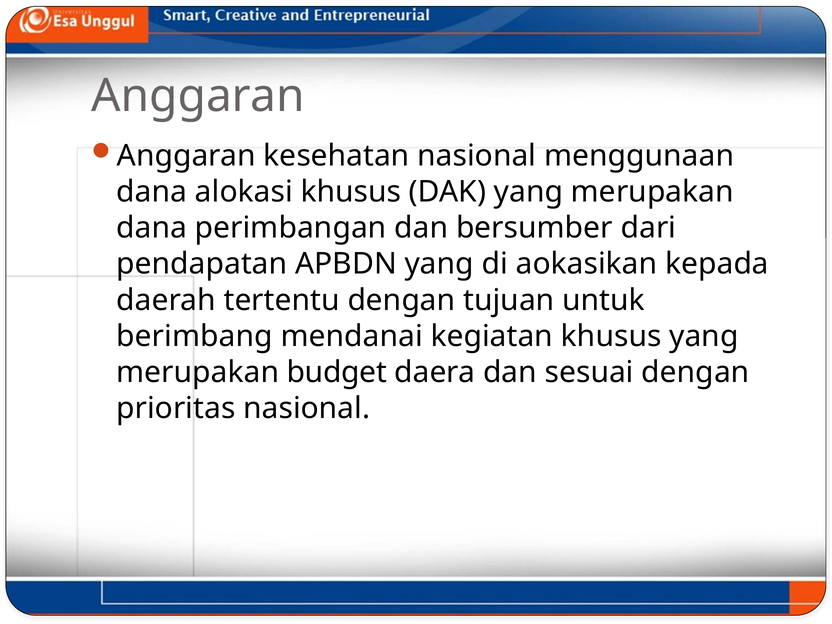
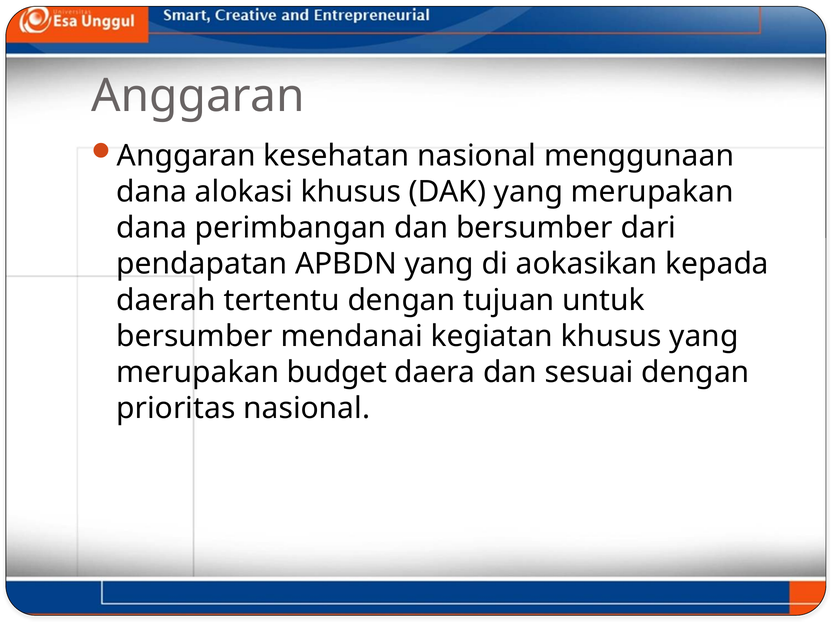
berimbang: berimbang -> bersumber (195, 336)
